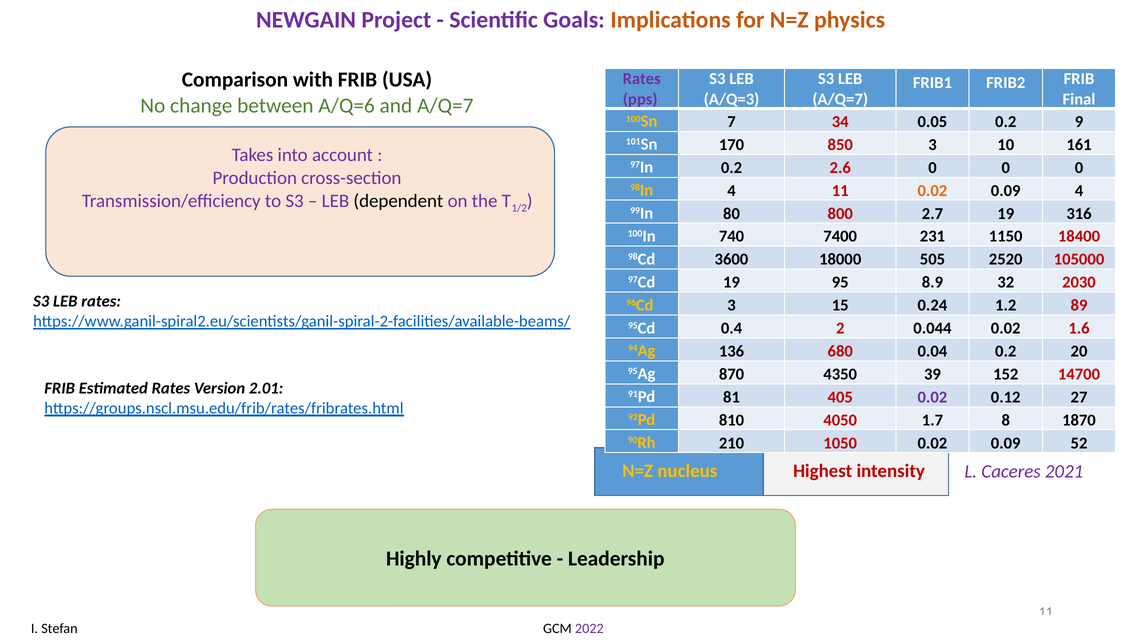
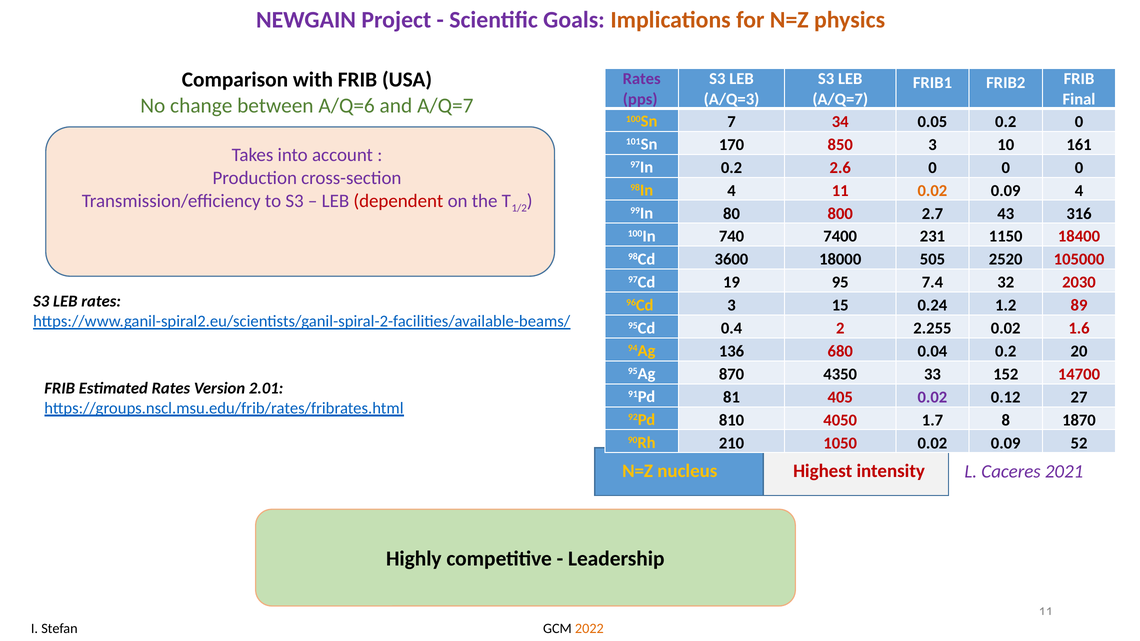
0.2 9: 9 -> 0 (1079, 122)
dependent colour: black -> red (398, 201)
2.7 19: 19 -> 43 (1006, 214)
8.9: 8.9 -> 7.4 (932, 283)
0.044: 0.044 -> 2.255 (932, 328)
39: 39 -> 33 (932, 374)
2022 colour: purple -> orange (589, 629)
